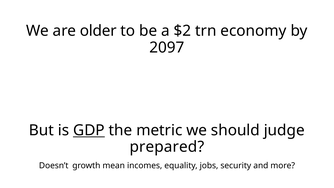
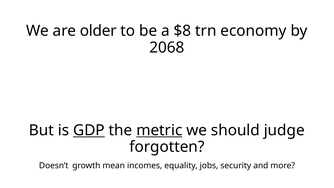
$2: $2 -> $8 (182, 31)
2097: 2097 -> 2068 (167, 47)
metric underline: none -> present (159, 130)
prepared: prepared -> forgotten (167, 147)
